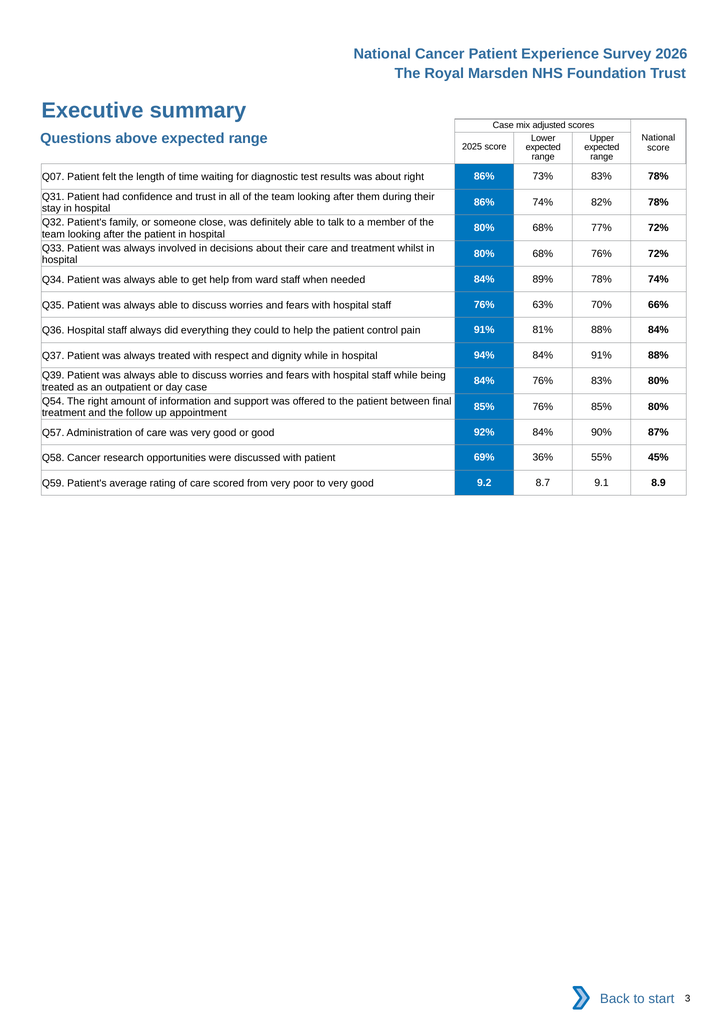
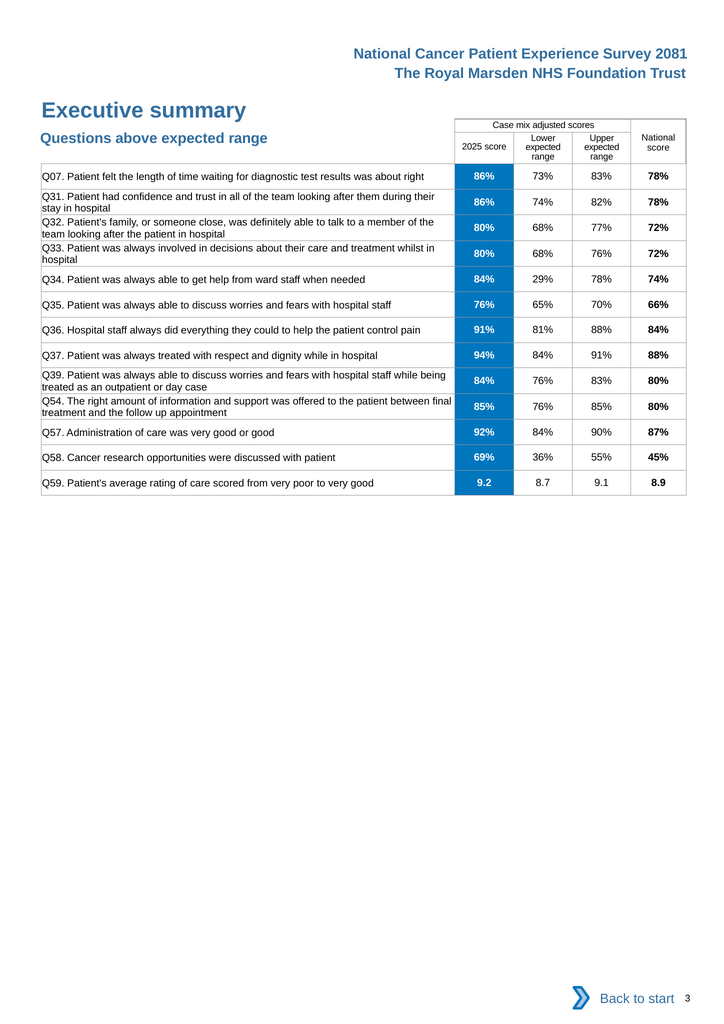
2026: 2026 -> 2081 (671, 54)
89%: 89% -> 29% (543, 279)
63%: 63% -> 65% (543, 305)
